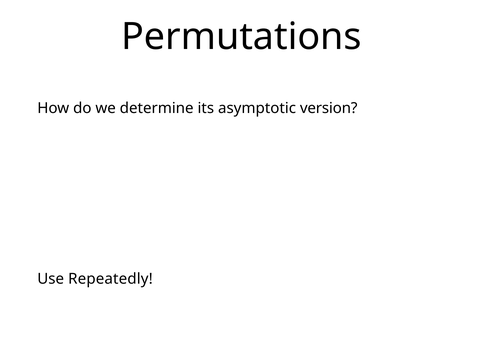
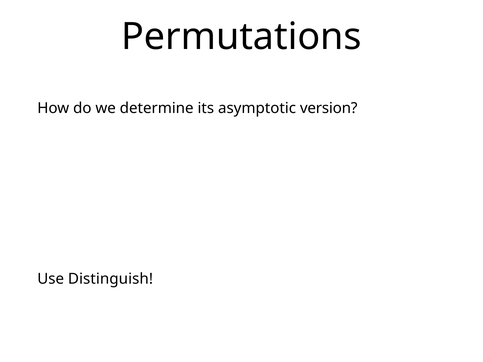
Repeatedly: Repeatedly -> Distinguish (110, 279)
